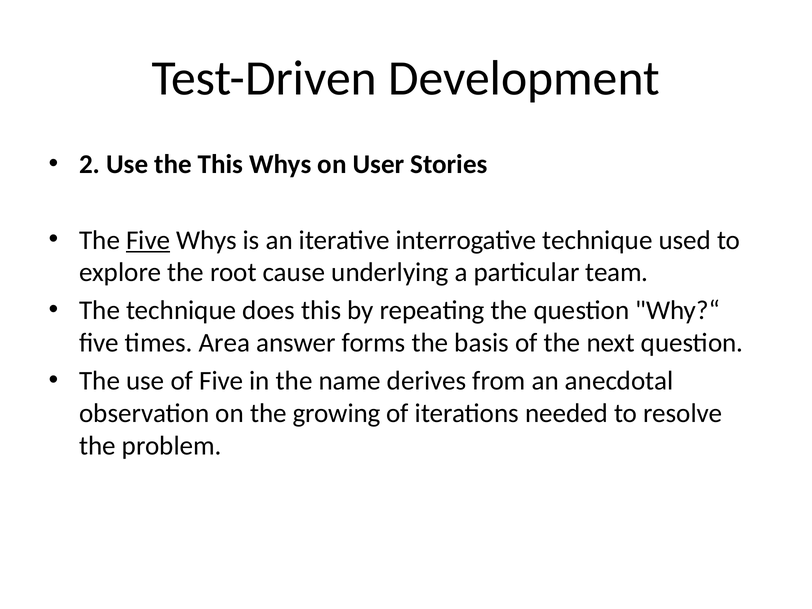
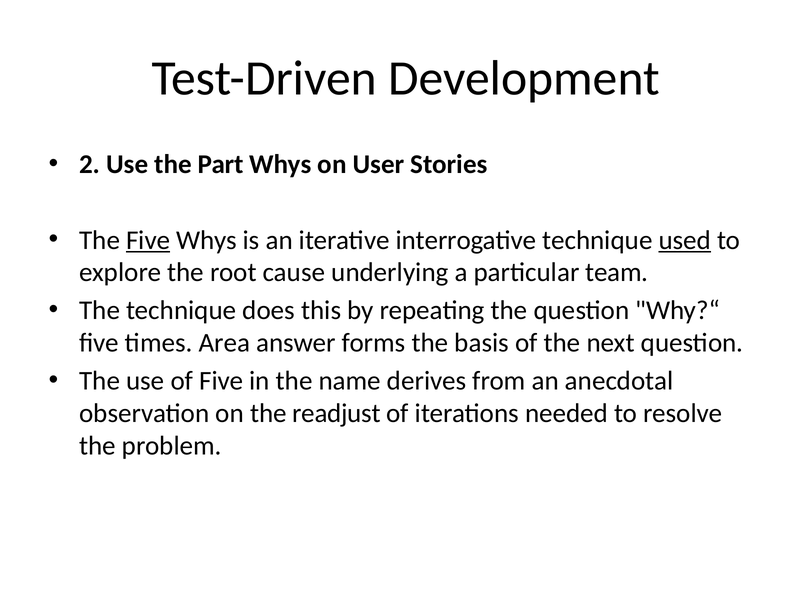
the This: This -> Part (221, 164)
used underline: none -> present (685, 240)
growing: growing -> readjust (337, 413)
